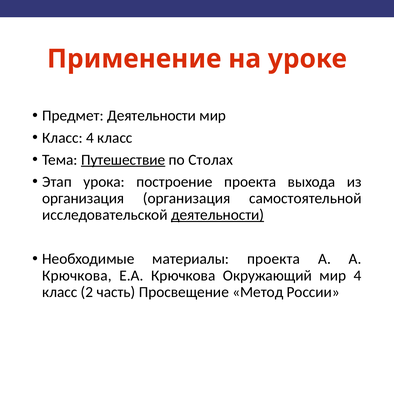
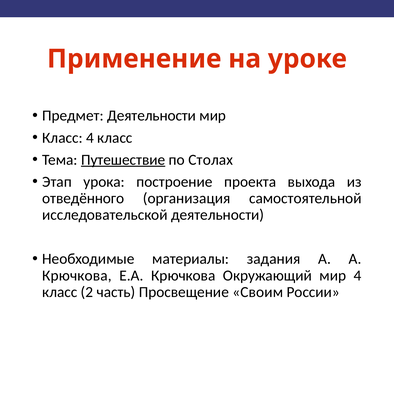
организация: организация -> отведённого (83, 198)
деятельности underline: present -> none (218, 215)
материалы проекта: проекта -> задания (274, 259)
Метод: Метод -> Своим (258, 292)
